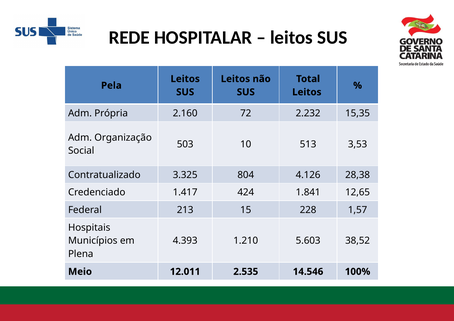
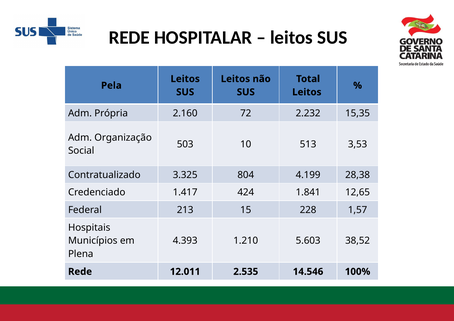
4.126: 4.126 -> 4.199 (308, 175)
Meio: Meio -> Rede (80, 272)
